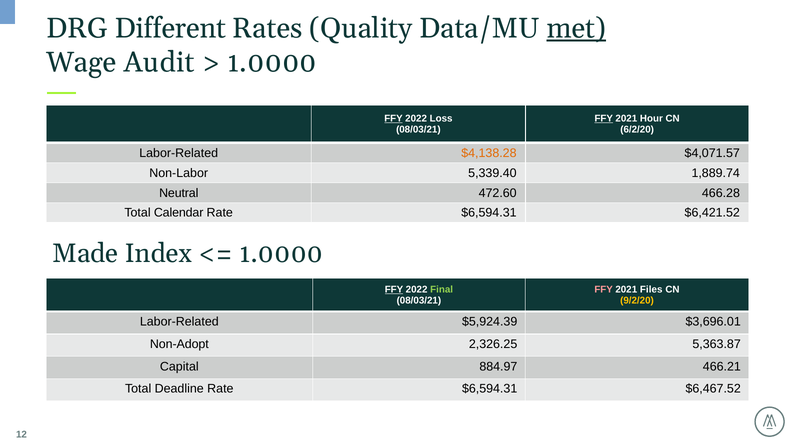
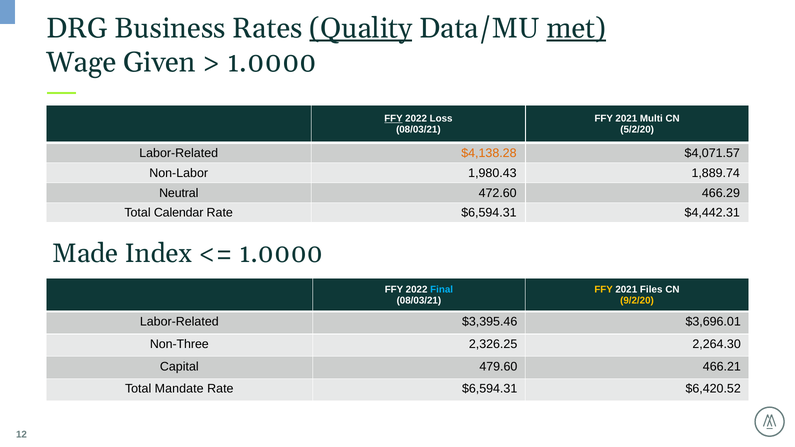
Different: Different -> Business (170, 28)
Quality underline: none -> present (361, 28)
Audit: Audit -> Given (159, 62)
FFY underline: present -> none (604, 119)
Hour: Hour -> Multi (651, 119)
6/2/20: 6/2/20 -> 5/2/20 (637, 130)
5,339.40: 5,339.40 -> 1,980.43 (492, 173)
466.28: 466.28 -> 466.29 (721, 193)
$6,421.52: $6,421.52 -> $4,442.31 (712, 213)
FFY underline: present -> none (394, 290)
Final colour: light green -> light blue (442, 290)
FFY colour: pink -> yellow (604, 290)
$5,924.39: $5,924.39 -> $3,395.46 (490, 322)
Non-Adopt: Non-Adopt -> Non-Three (179, 344)
5,363.87: 5,363.87 -> 2,264.30 (717, 344)
884.97: 884.97 -> 479.60 (498, 367)
Deadline: Deadline -> Mandate (179, 389)
$6,467.52: $6,467.52 -> $6,420.52 (713, 389)
